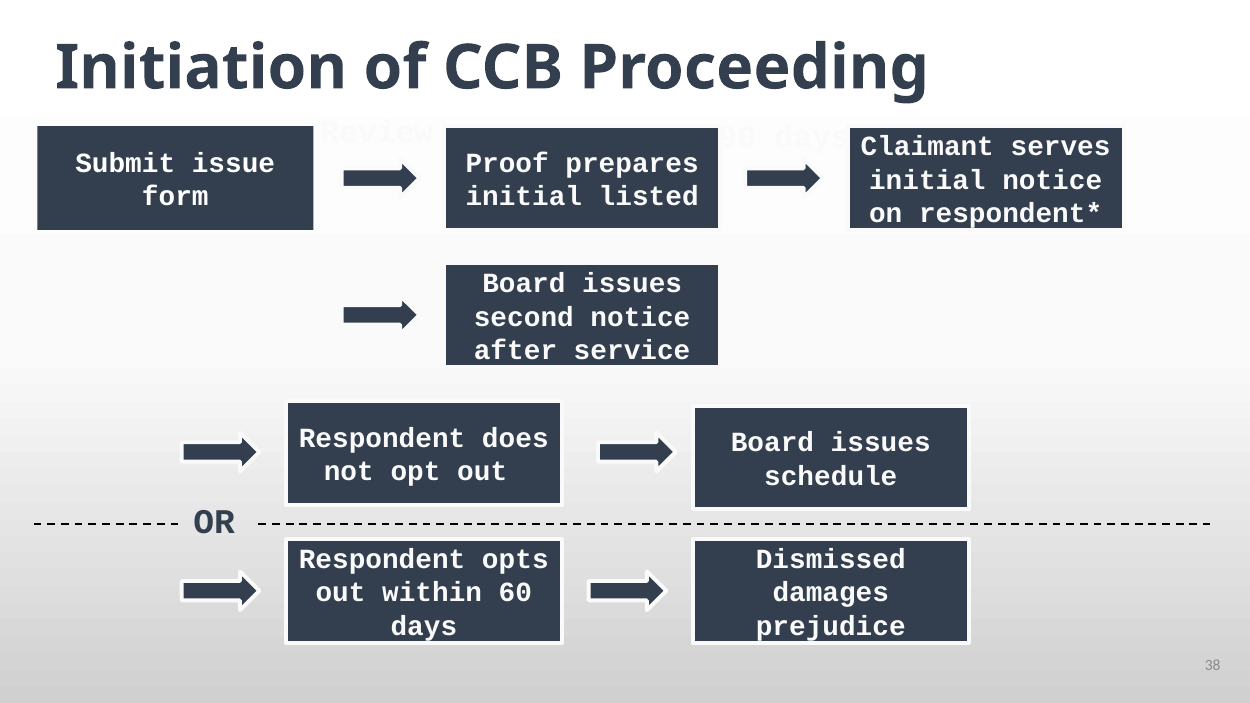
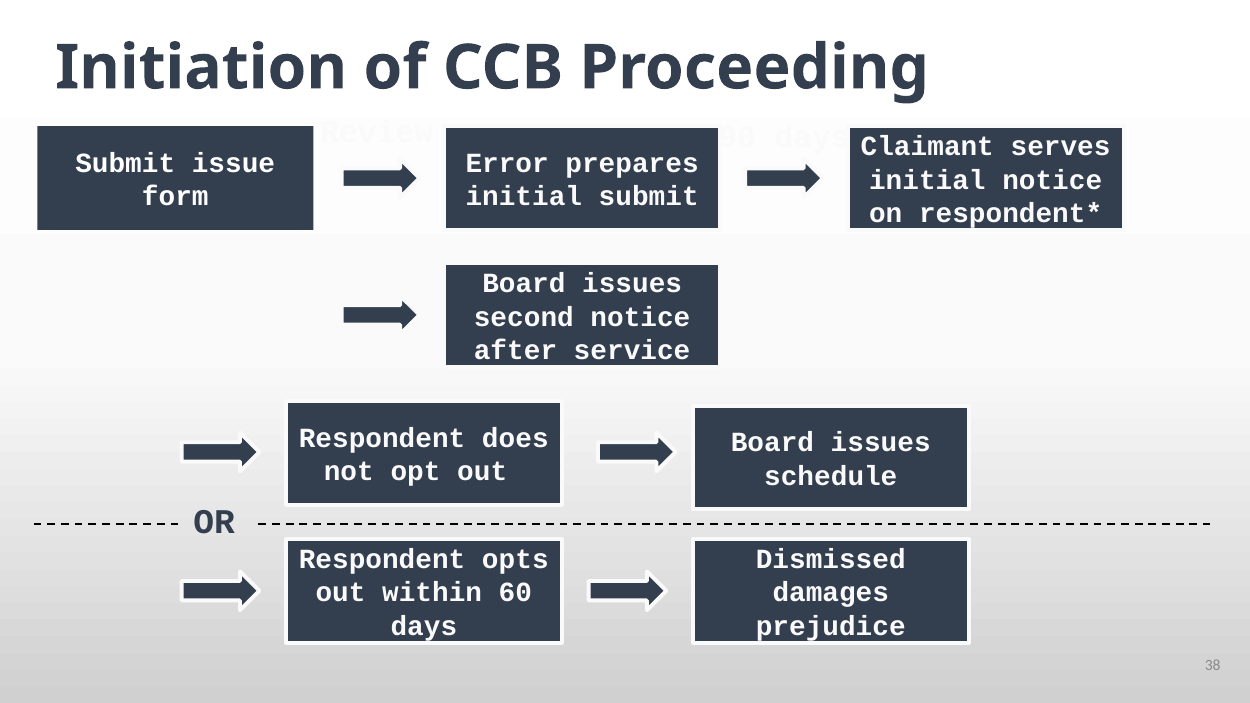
Proof: Proof -> Error (507, 163)
initial listed: listed -> submit (649, 197)
